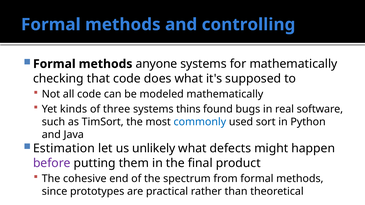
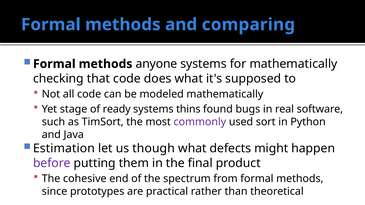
controlling: controlling -> comparing (248, 25)
kinds: kinds -> stage (74, 109)
three: three -> ready (117, 109)
commonly colour: blue -> purple (200, 122)
unlikely: unlikely -> though (154, 149)
